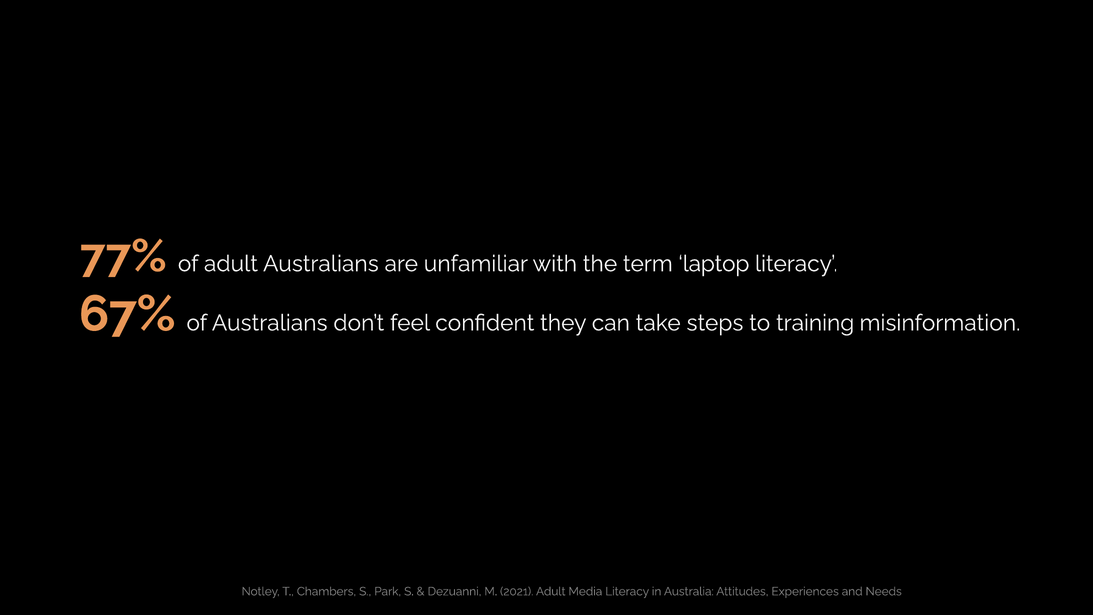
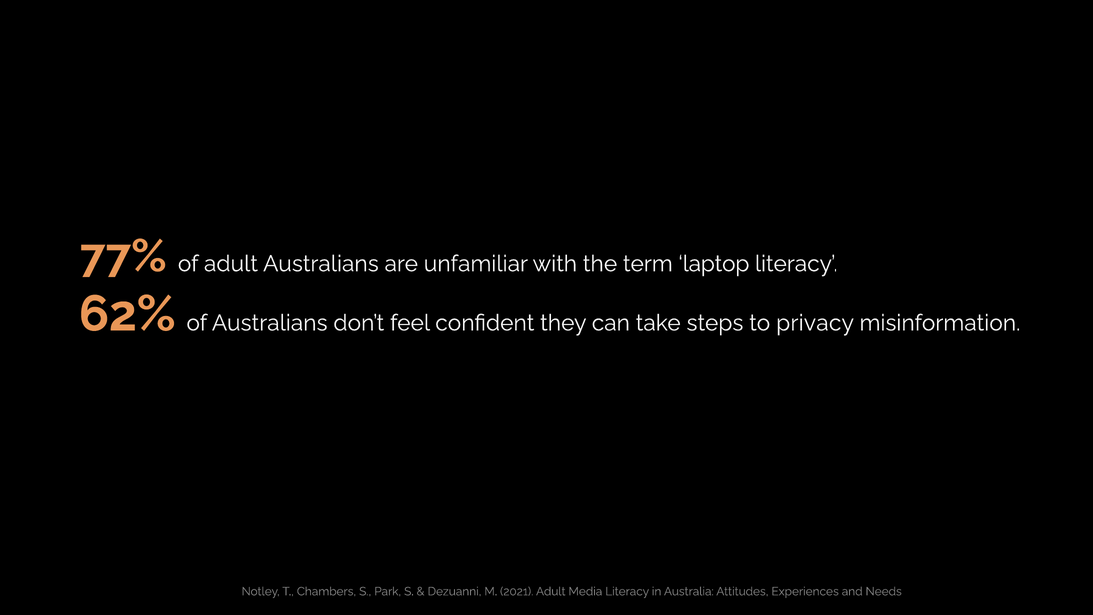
67%: 67% -> 62% (127, 314)
training: training -> privacy (815, 323)
